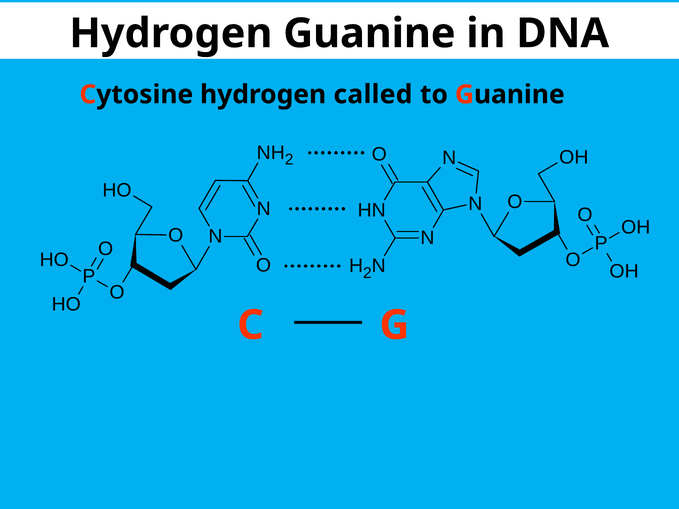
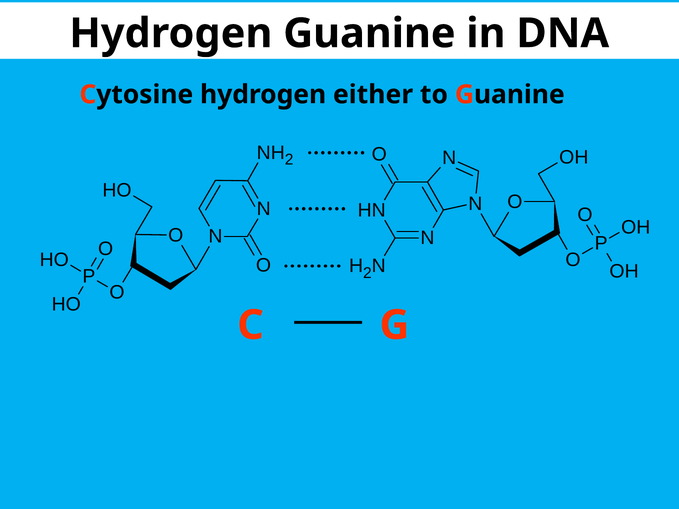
called: called -> either (373, 95)
